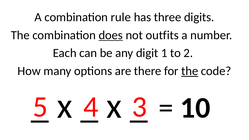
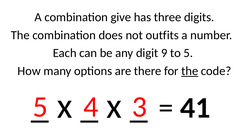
rule: rule -> give (121, 17)
does underline: present -> none (111, 35)
1: 1 -> 9 (164, 53)
to 2: 2 -> 5 (188, 53)
10: 10 -> 41 (195, 108)
